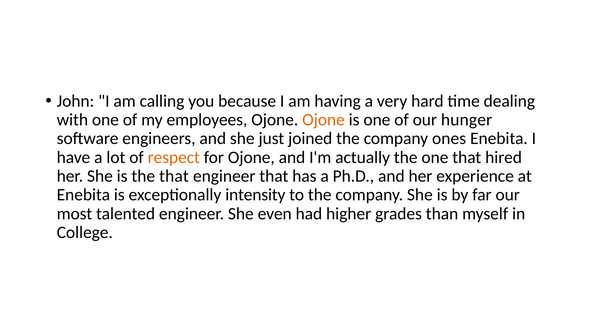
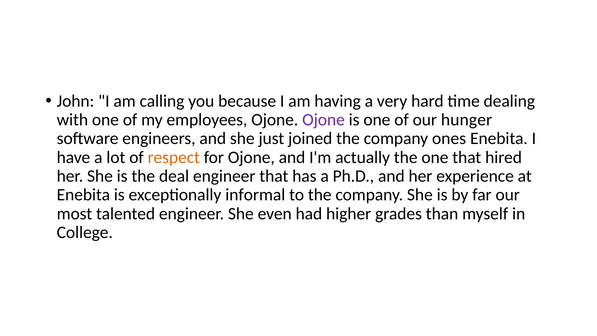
Ojone colour: orange -> purple (324, 120)
the that: that -> deal (174, 176)
intensity: intensity -> informal (255, 195)
